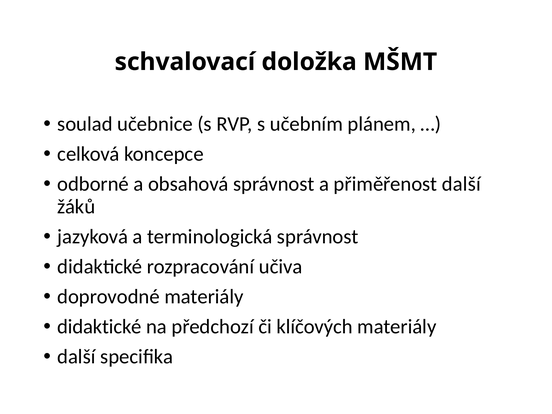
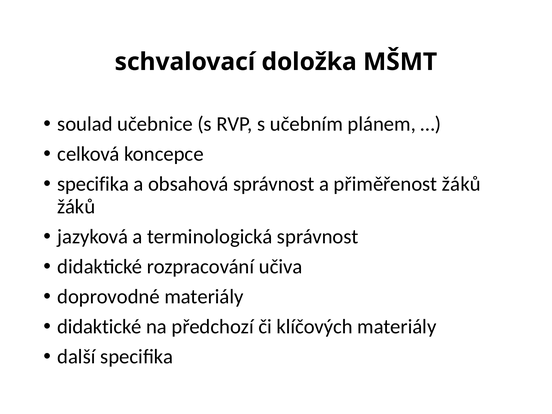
odborné: odborné -> specifika (93, 184)
přiměřenost další: další -> žáků (461, 184)
